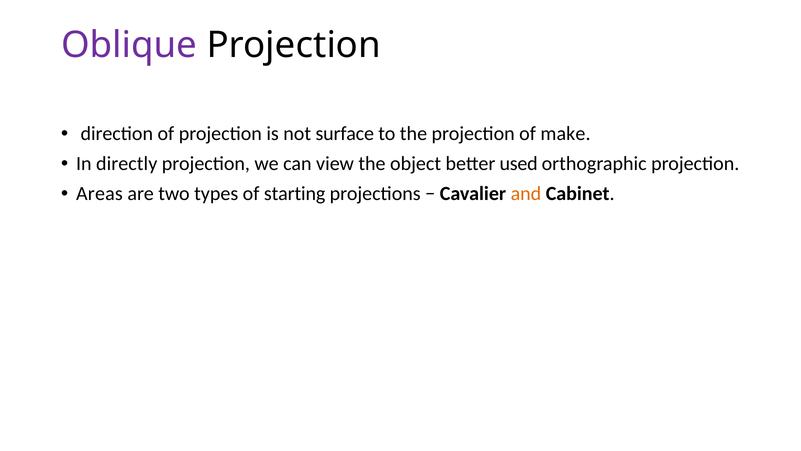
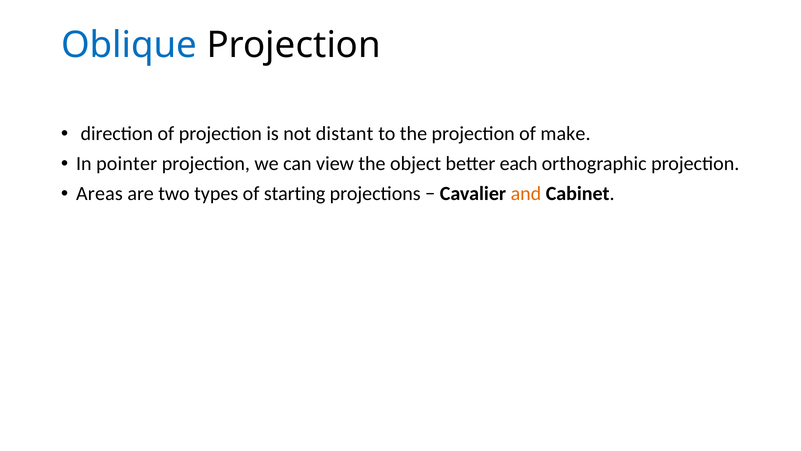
Oblique colour: purple -> blue (129, 45)
surface: surface -> distant (345, 134)
directly: directly -> pointer (127, 164)
used: used -> each (519, 164)
